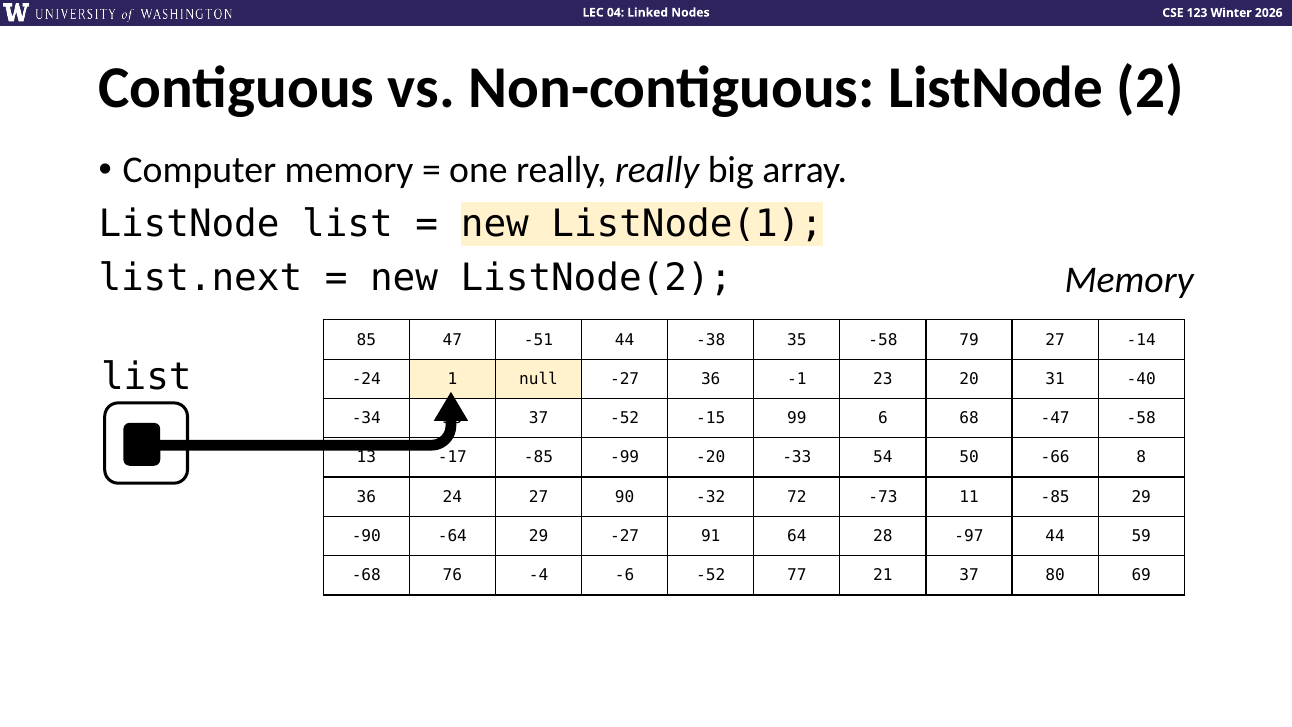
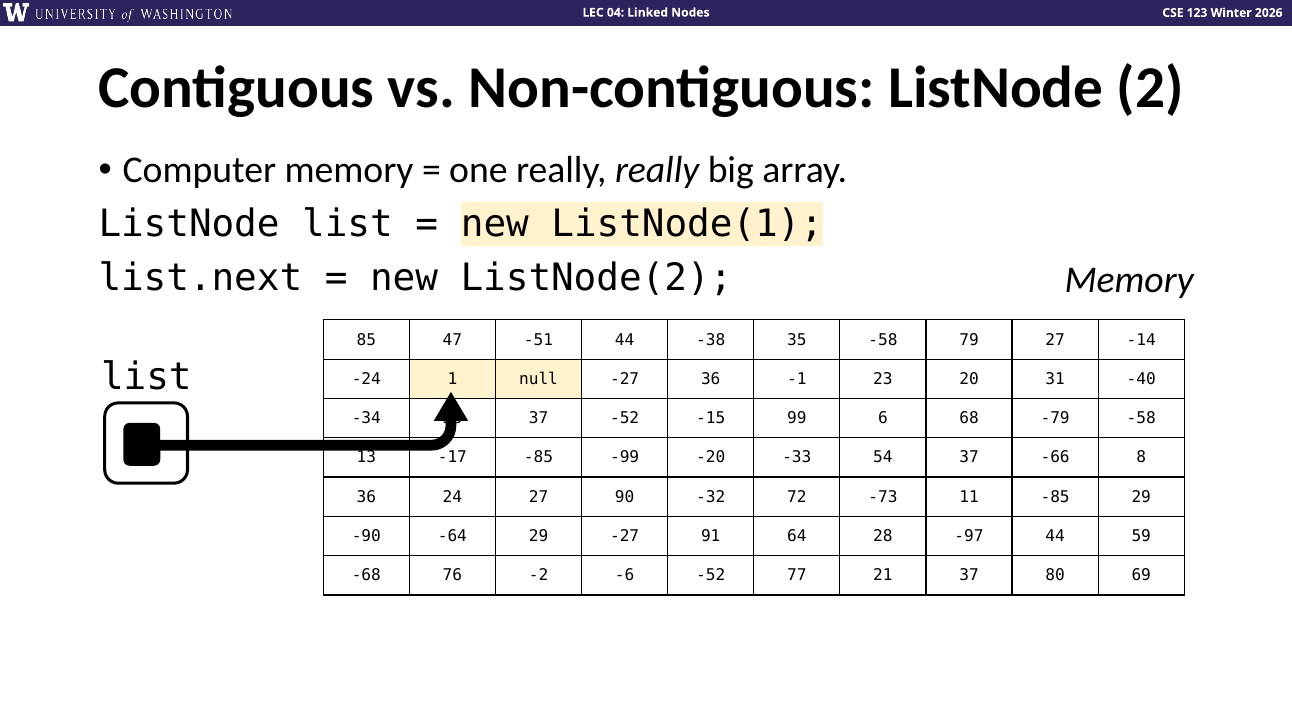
-47: -47 -> -79 (1055, 418)
54 50: 50 -> 37 (969, 457)
-4: -4 -> -2 (539, 575)
